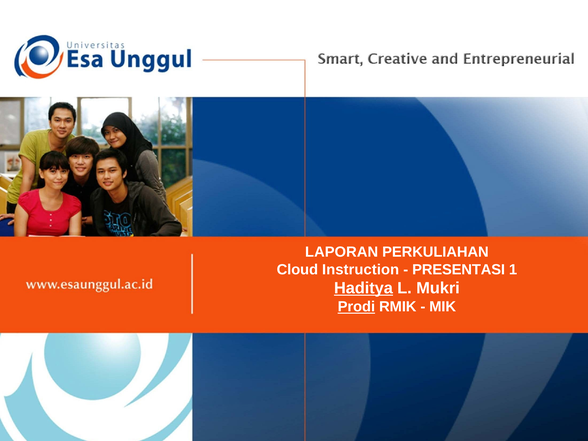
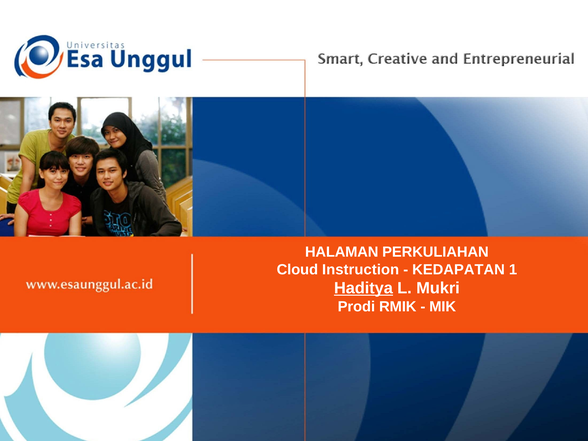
LAPORAN: LAPORAN -> HALAMAN (342, 252)
PRESENTASI: PRESENTASI -> KEDAPATAN (459, 270)
Prodi underline: present -> none (356, 307)
